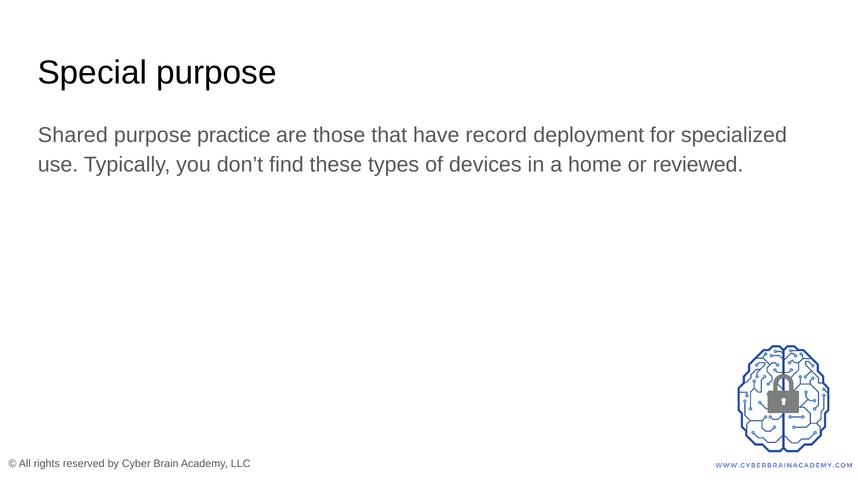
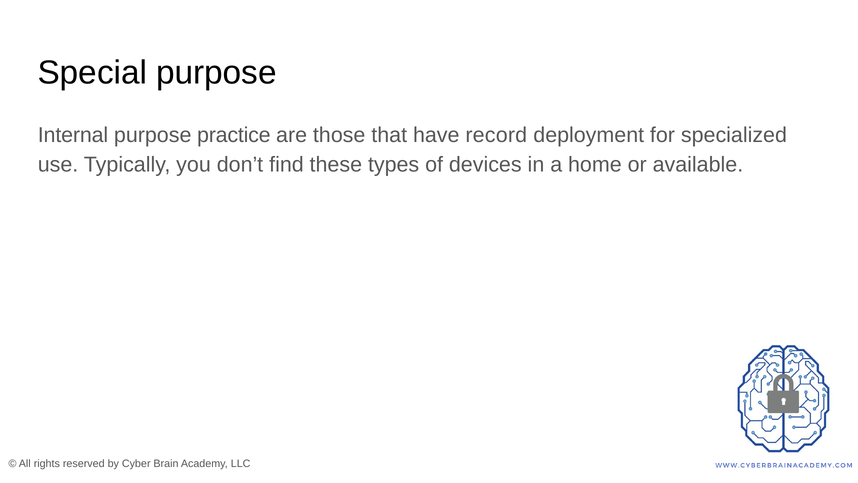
Shared: Shared -> Internal (73, 135)
reviewed: reviewed -> available (698, 165)
